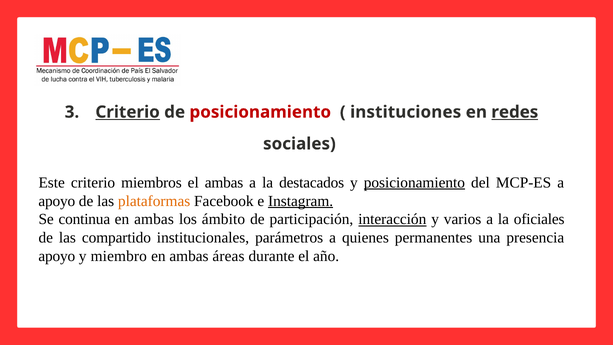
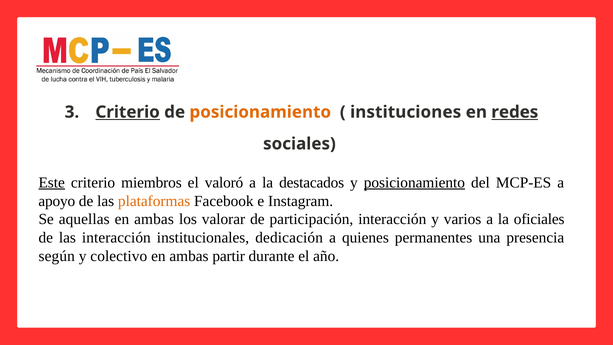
posicionamiento colour: red -> orange (260, 112)
Este underline: none -> present (52, 182)
el ambas: ambas -> valoró (224, 182)
Instagram underline: present -> none (301, 201)
continua: continua -> aquellas (84, 219)
ámbito: ámbito -> valorar (224, 219)
interacción underline: present -> none (392, 219)
las compartido: compartido -> interacción (116, 238)
parámetros: parámetros -> dedicación (289, 238)
apoyo: apoyo -> según (57, 256)
miembro: miembro -> colectivo (119, 256)
áreas: áreas -> partir (229, 256)
